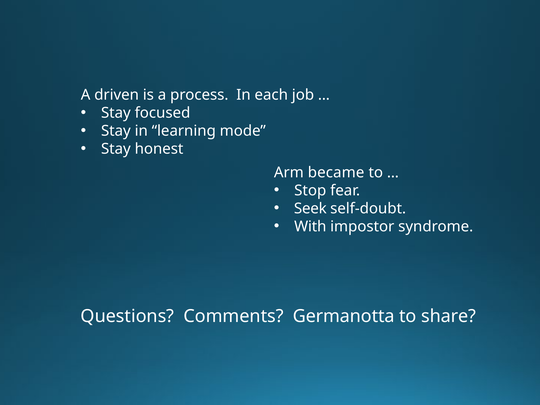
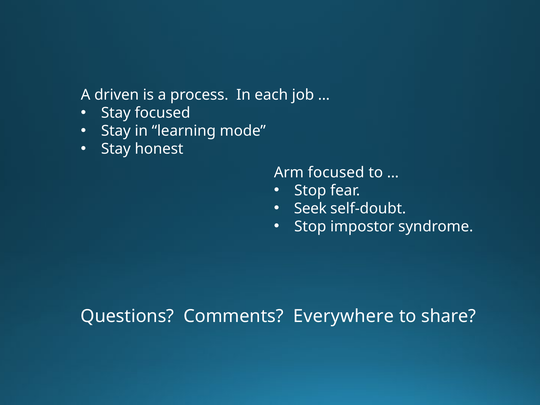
Arm became: became -> focused (336, 172)
With: With -> Stop (310, 226)
Germanotta: Germanotta -> Everywhere (344, 316)
